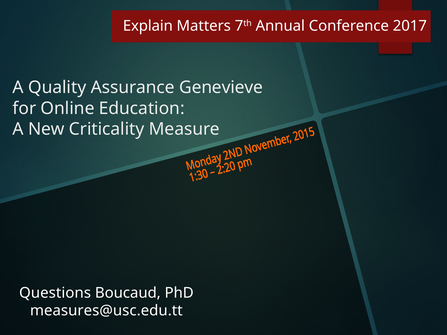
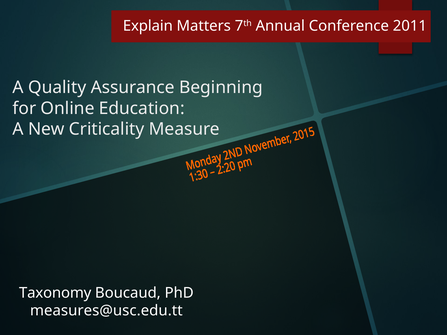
2017: 2017 -> 2011 (410, 26)
Genevieve: Genevieve -> Beginning (221, 88)
Questions: Questions -> Taxonomy (55, 293)
